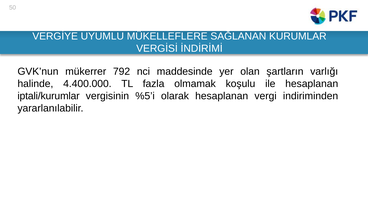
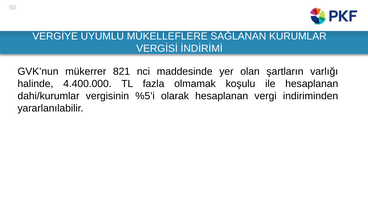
792: 792 -> 821 (122, 71)
iptali/kurumlar: iptali/kurumlar -> dahi/kurumlar (48, 96)
